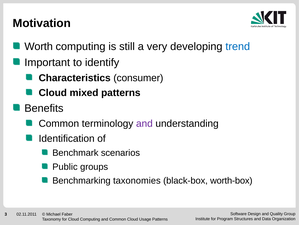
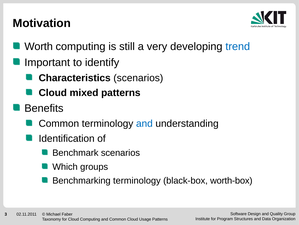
Characteristics consumer: consumer -> scenarios (138, 78)
and colour: purple -> blue (144, 123)
Public: Public -> Which (65, 166)
Benchmarking taxonomies: taxonomies -> terminology (137, 180)
